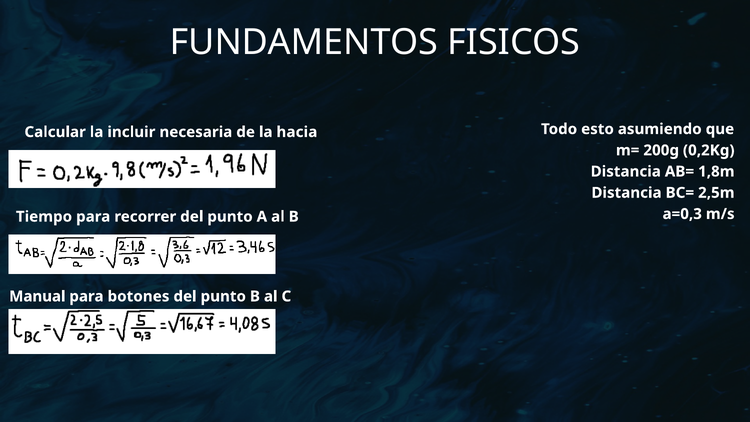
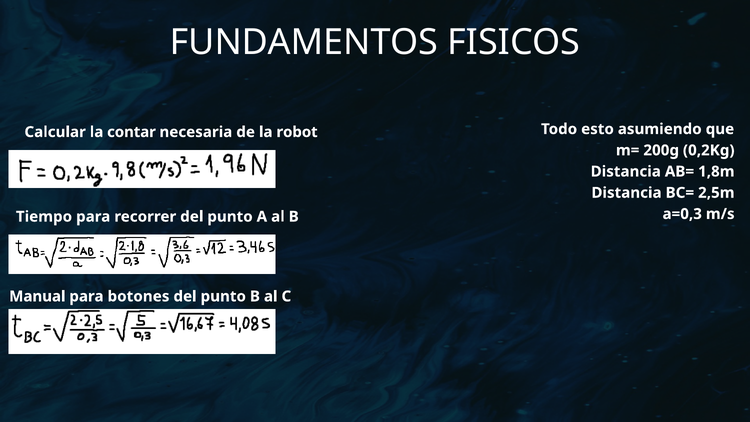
incluir: incluir -> contar (131, 132)
hacia: hacia -> robot (297, 132)
